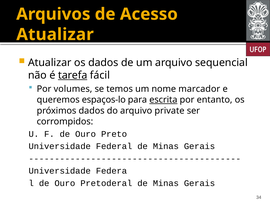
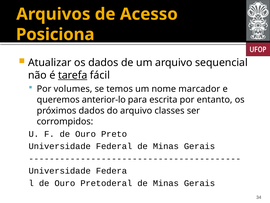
Atualizar: Atualizar -> Posiciona (55, 34)
espaços-lo: espaços-lo -> anterior-lo (104, 100)
escrita underline: present -> none (163, 100)
private: private -> classes (169, 110)
